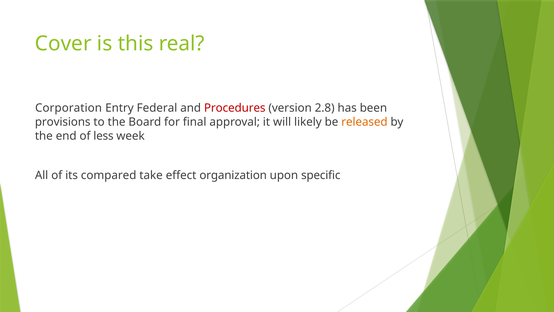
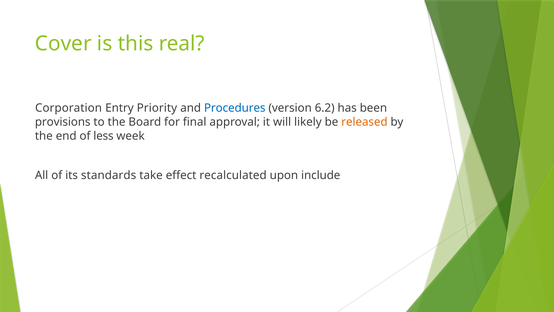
Federal: Federal -> Priority (157, 108)
Procedures colour: red -> blue (235, 108)
2.8: 2.8 -> 6.2 (325, 108)
compared: compared -> standards (109, 175)
organization: organization -> recalculated (233, 175)
specific: specific -> include (321, 175)
